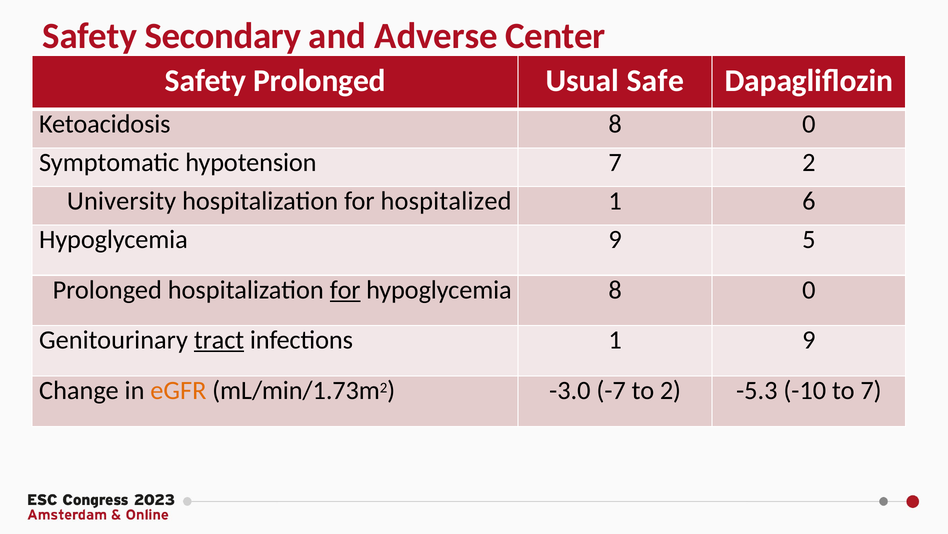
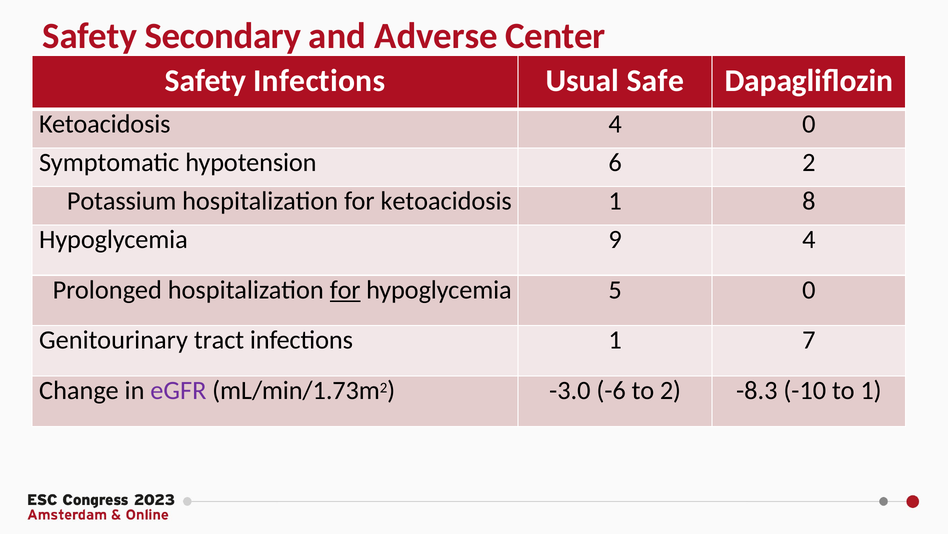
Safety Prolonged: Prolonged -> Infections (319, 81)
Ketoacidosis 8: 8 -> 4 (615, 124)
hypotension 7: 7 -> 6 (615, 162)
University: University -> Potassium (122, 201)
for hospitalized: hospitalized -> ketoacidosis (446, 201)
6: 6 -> 8 (809, 201)
9 5: 5 -> 4 (809, 239)
hypoglycemia 8: 8 -> 5 (615, 289)
tract underline: present -> none (219, 340)
1 9: 9 -> 7 (809, 340)
eGFR colour: orange -> purple (178, 390)
-7: -7 -> -6 (611, 390)
-5.3: -5.3 -> -8.3 (757, 390)
to 7: 7 -> 1 (871, 390)
